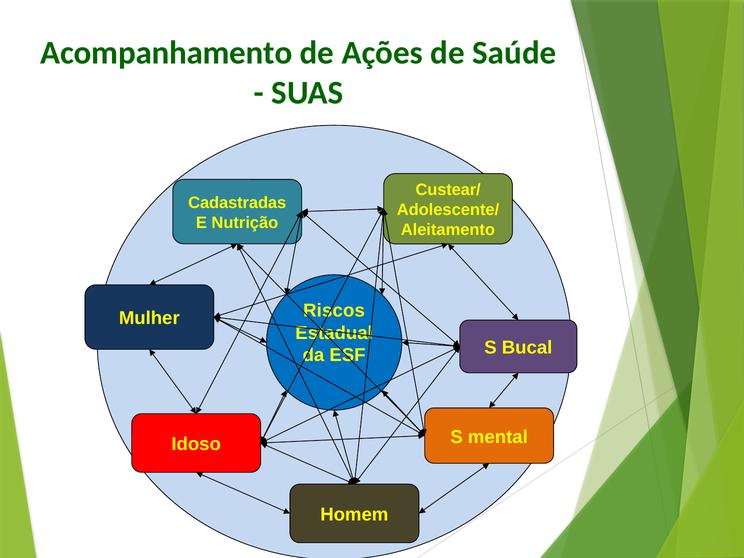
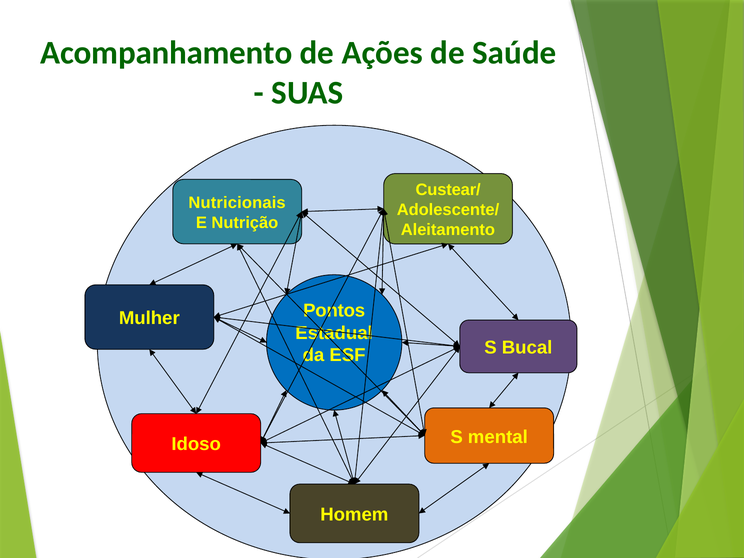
Cadastradas: Cadastradas -> Nutricionais (237, 203)
Riscos: Riscos -> Pontos (334, 311)
